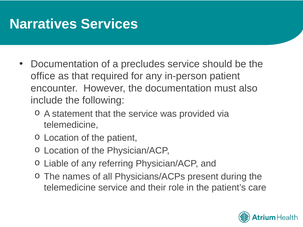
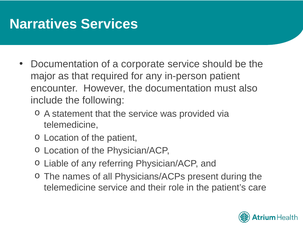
precludes: precludes -> corporate (143, 64)
office: office -> major (43, 76)
